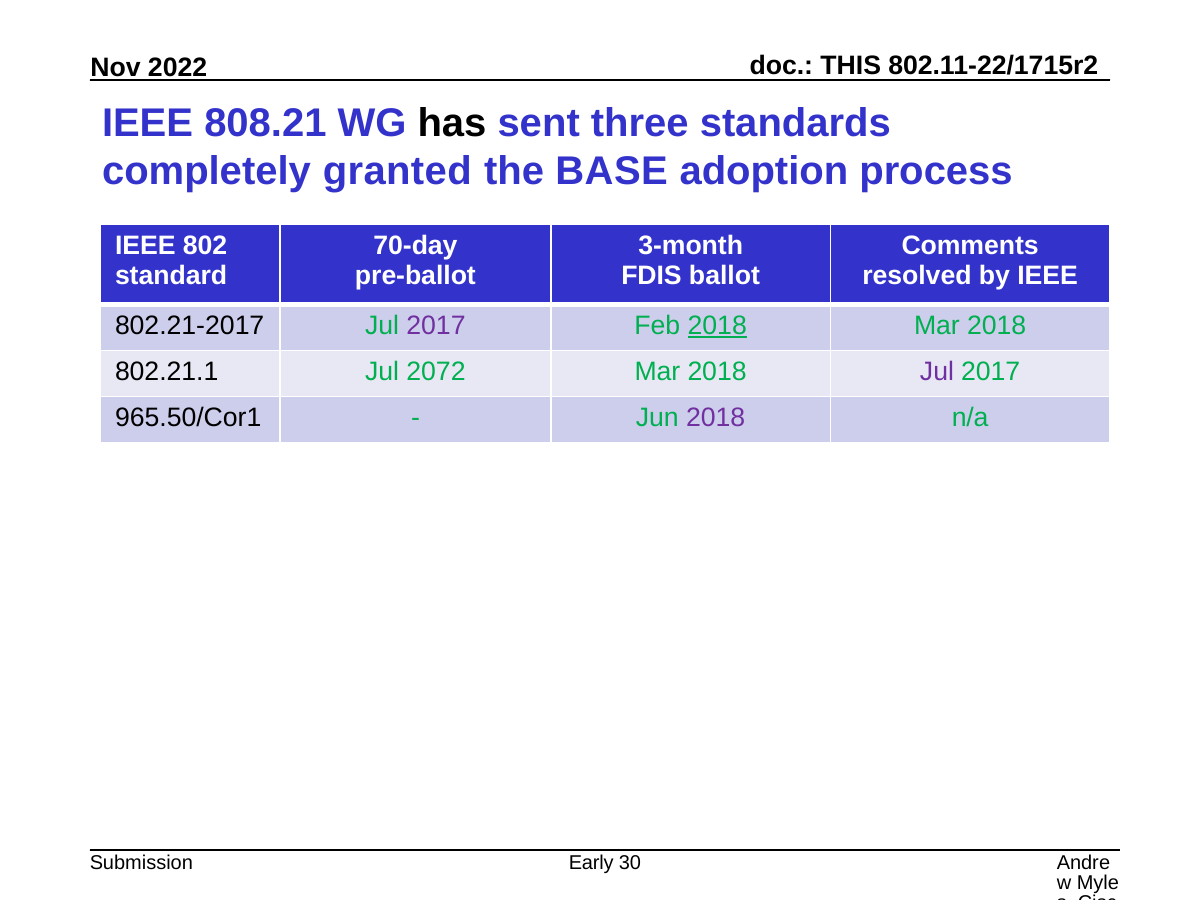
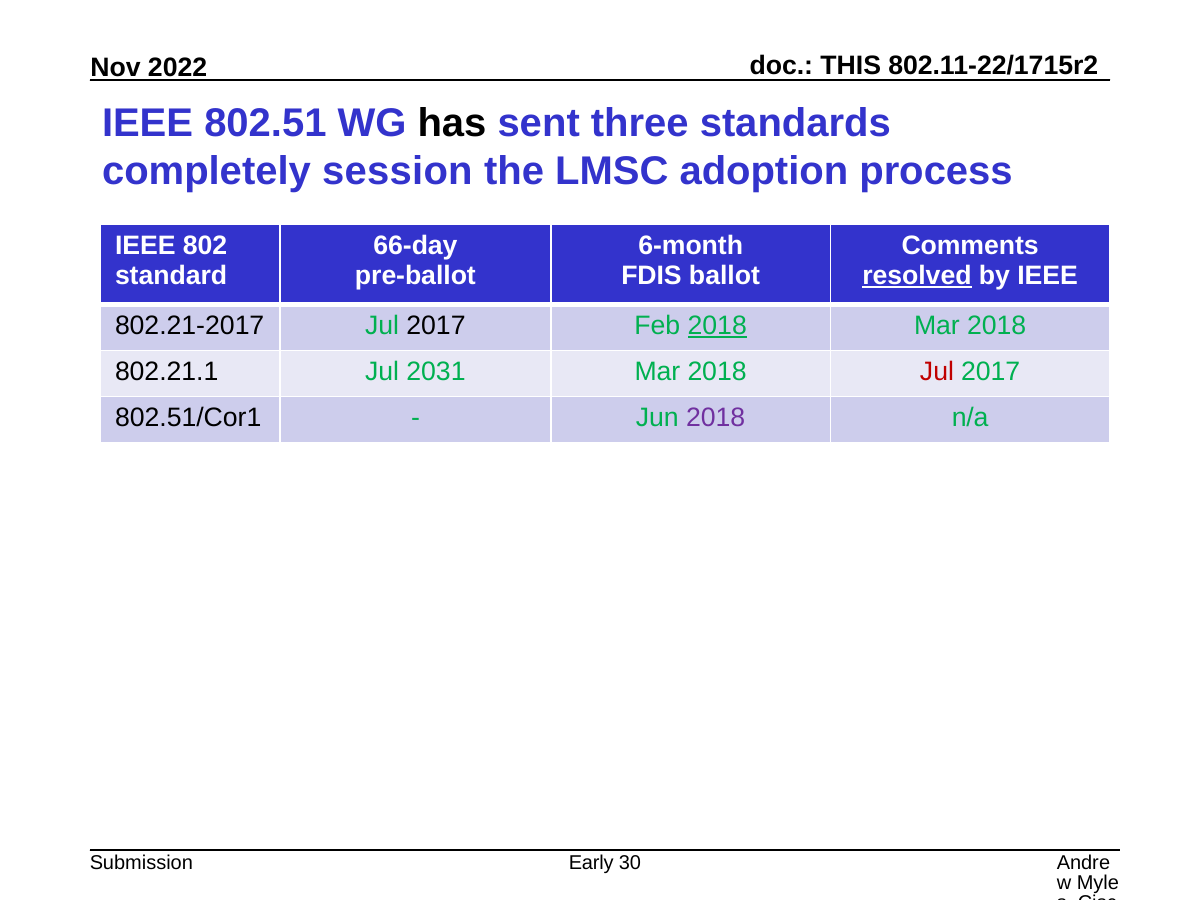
808.21: 808.21 -> 802.51 (265, 123)
granted: granted -> session (397, 171)
BASE: BASE -> LMSC (612, 171)
70-day: 70-day -> 66-day (415, 246)
3-month: 3-month -> 6-month (691, 246)
resolved underline: none -> present (917, 276)
2017 colour: purple -> black (436, 326)
2072: 2072 -> 2031 (436, 372)
Jul colour: purple -> red (937, 372)
965.50/Cor1: 965.50/Cor1 -> 802.51/Cor1 (188, 418)
